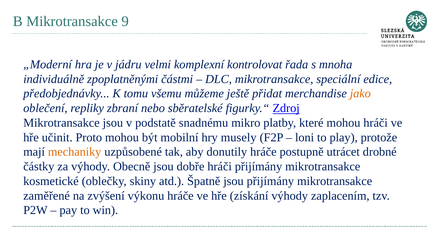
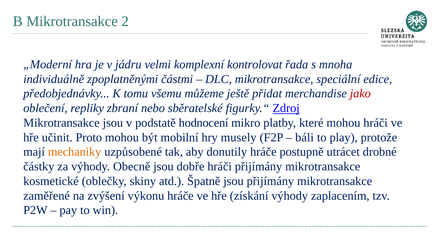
9: 9 -> 2 (125, 21)
jako colour: orange -> red (360, 94)
snadnému: snadnému -> hodnocení (204, 123)
loni: loni -> báli (305, 138)
